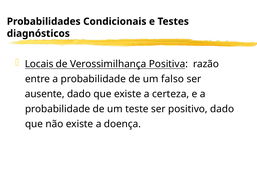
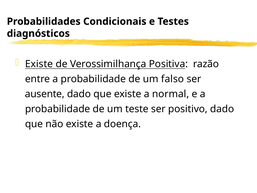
Locais: Locais -> Existe (39, 64)
certeza: certeza -> normal (171, 94)
